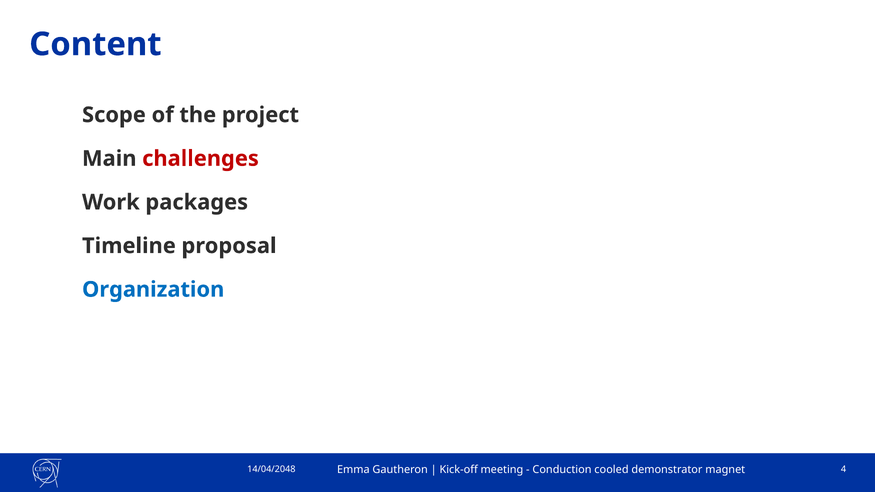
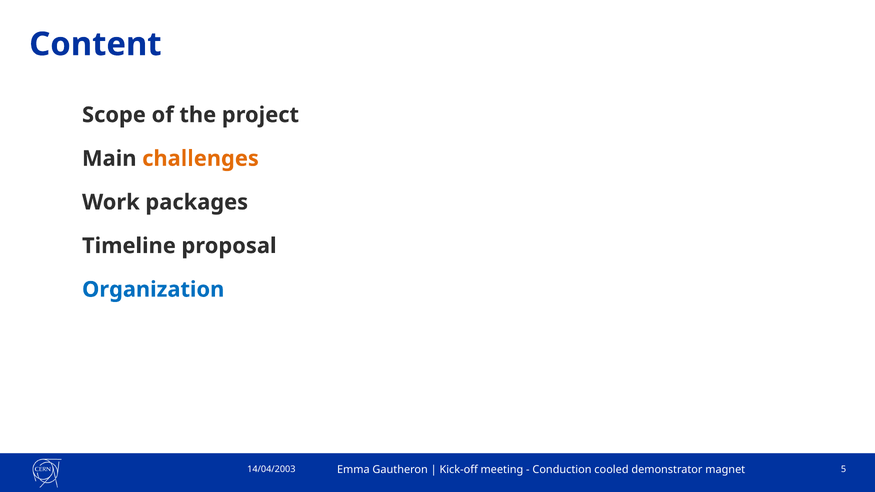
challenges colour: red -> orange (201, 159)
14/04/2048: 14/04/2048 -> 14/04/2003 (271, 469)
4: 4 -> 5 (844, 469)
